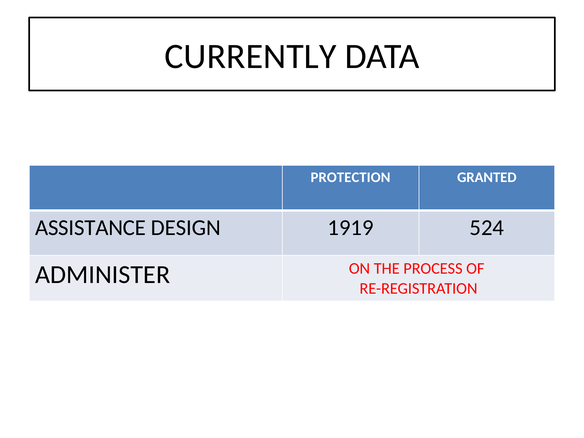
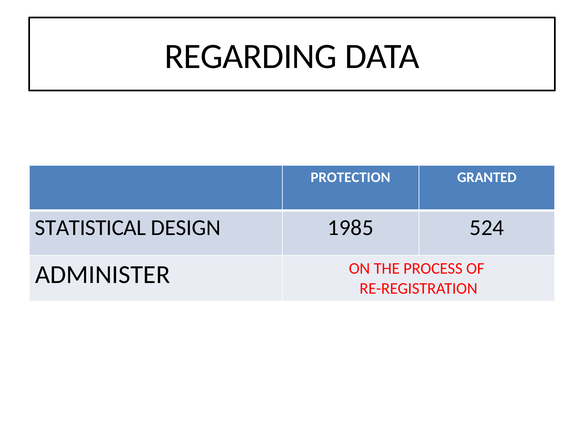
CURRENTLY: CURRENTLY -> REGARDING (251, 57)
ASSISTANCE: ASSISTANCE -> STATISTICAL (91, 228)
1919: 1919 -> 1985 (351, 228)
